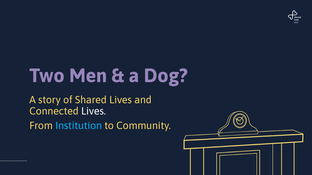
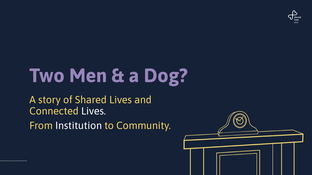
Institution colour: light blue -> white (79, 126)
